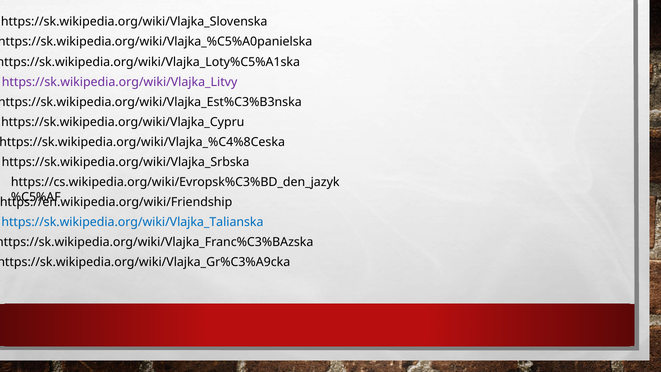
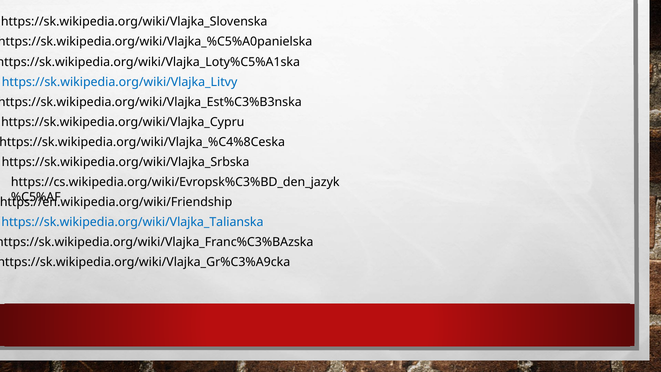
https://sk.wikipedia.org/wiki/Vlajka_Litvy colour: purple -> blue (120, 82)
